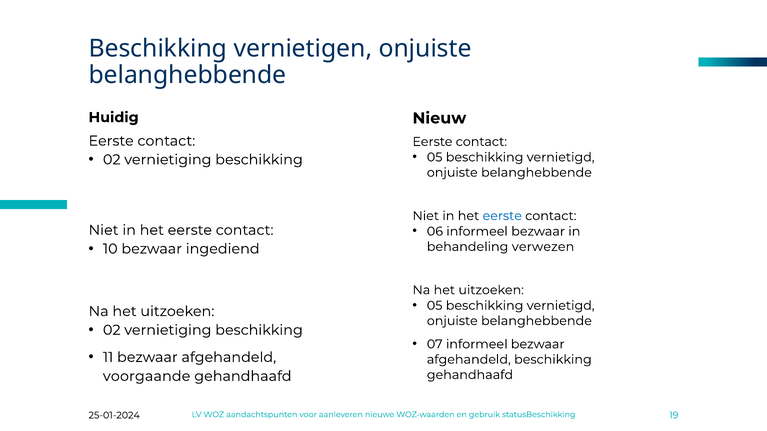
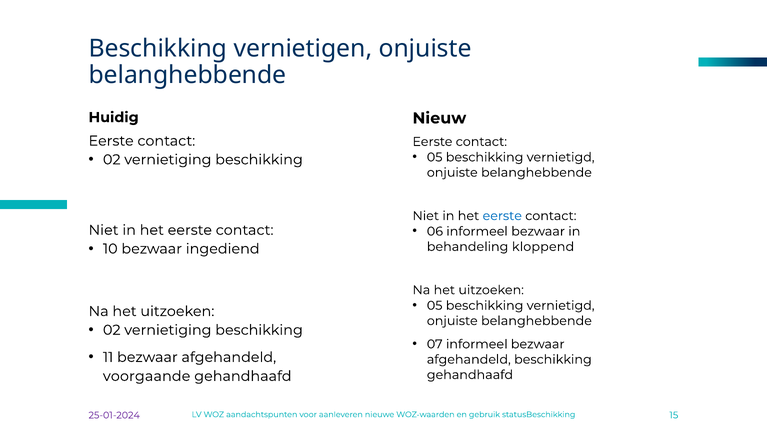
verwezen: verwezen -> kloppend (543, 247)
25-01-2024 colour: black -> purple (114, 416)
19: 19 -> 15 (674, 416)
